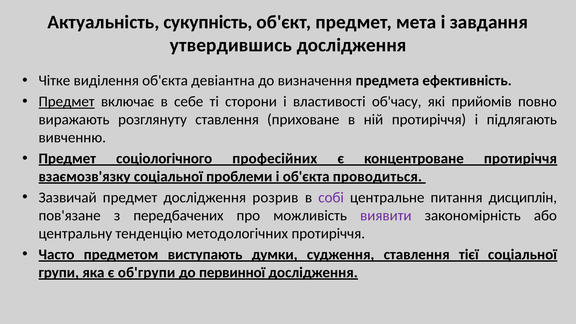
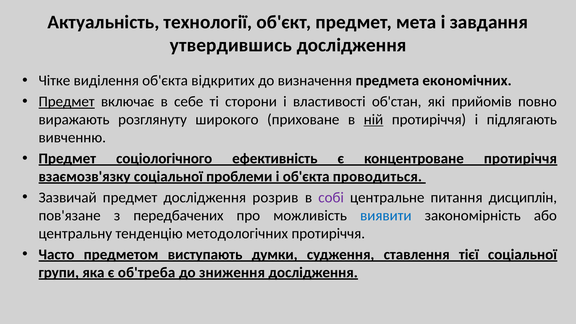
сукупність: сукупність -> технології (208, 22)
девіантна: девіантна -> відкритих (223, 81)
ефективність: ефективність -> економічних (467, 81)
об'часу: об'часу -> об'стан (397, 102)
розглянуту ставлення: ставлення -> широкого (227, 120)
ній underline: none -> present (373, 120)
професійних: професійних -> ефективність (275, 159)
виявити colour: purple -> blue (386, 216)
об'групи: об'групи -> об'треба (147, 273)
первинної: первинної -> зниження (232, 273)
